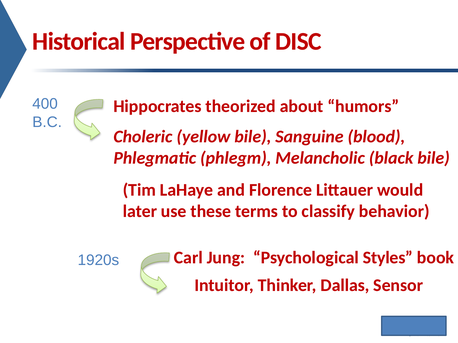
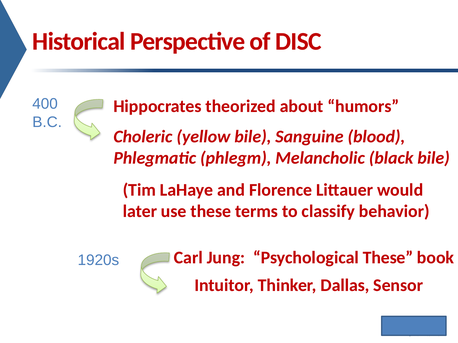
Psychological Styles: Styles -> These (388, 258)
